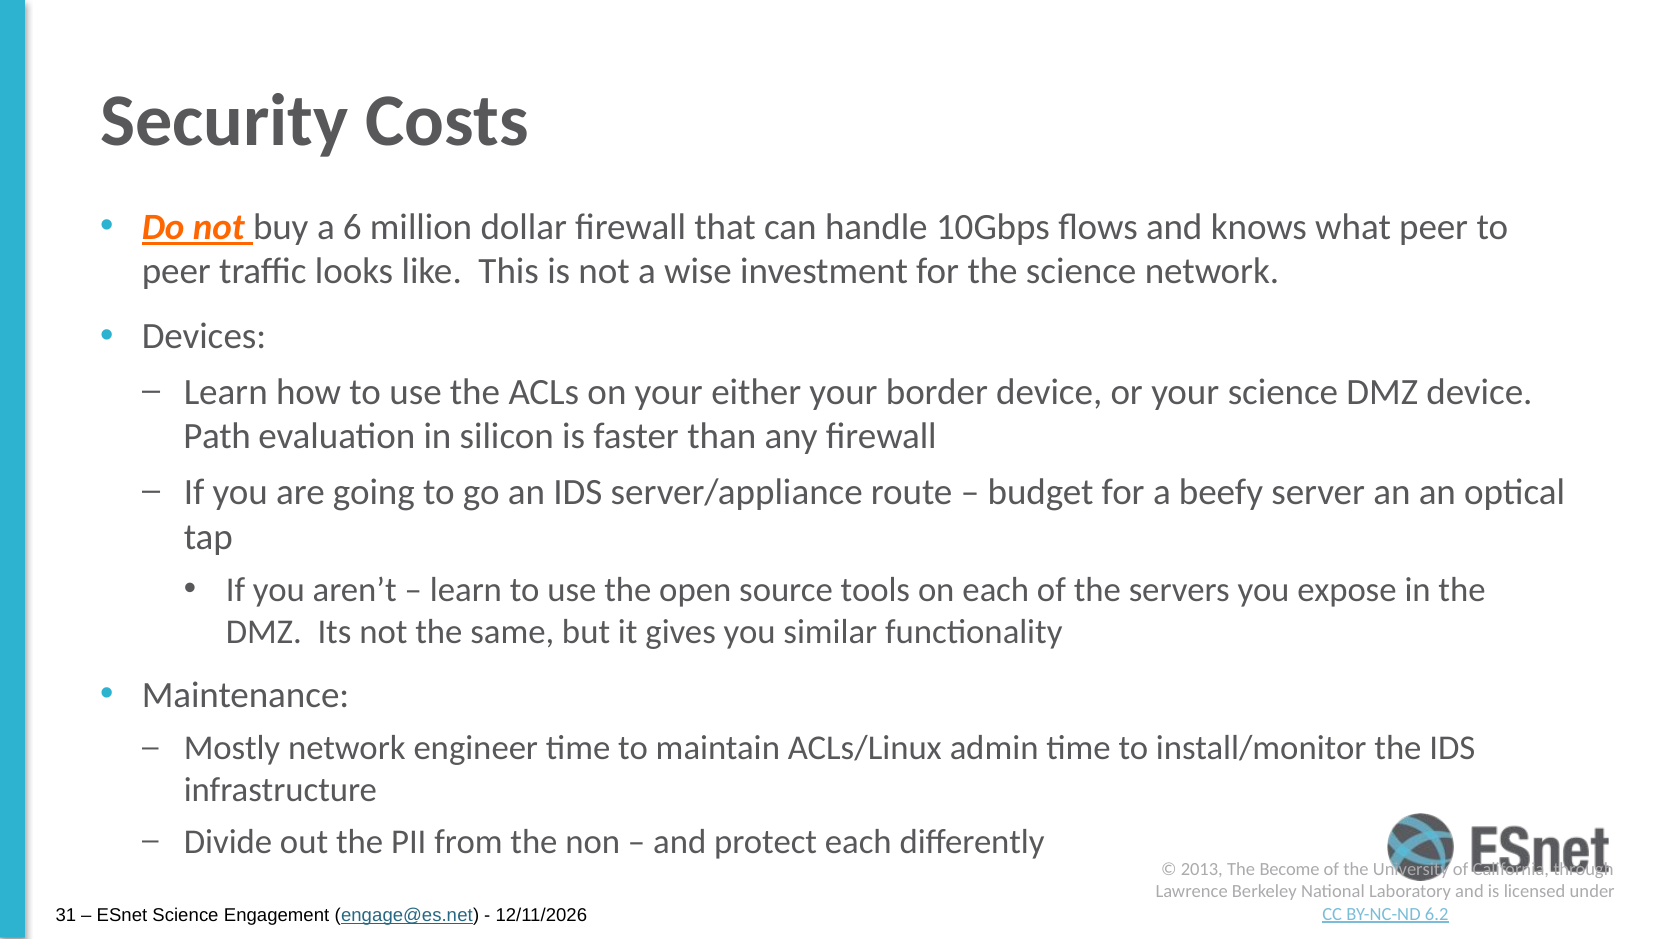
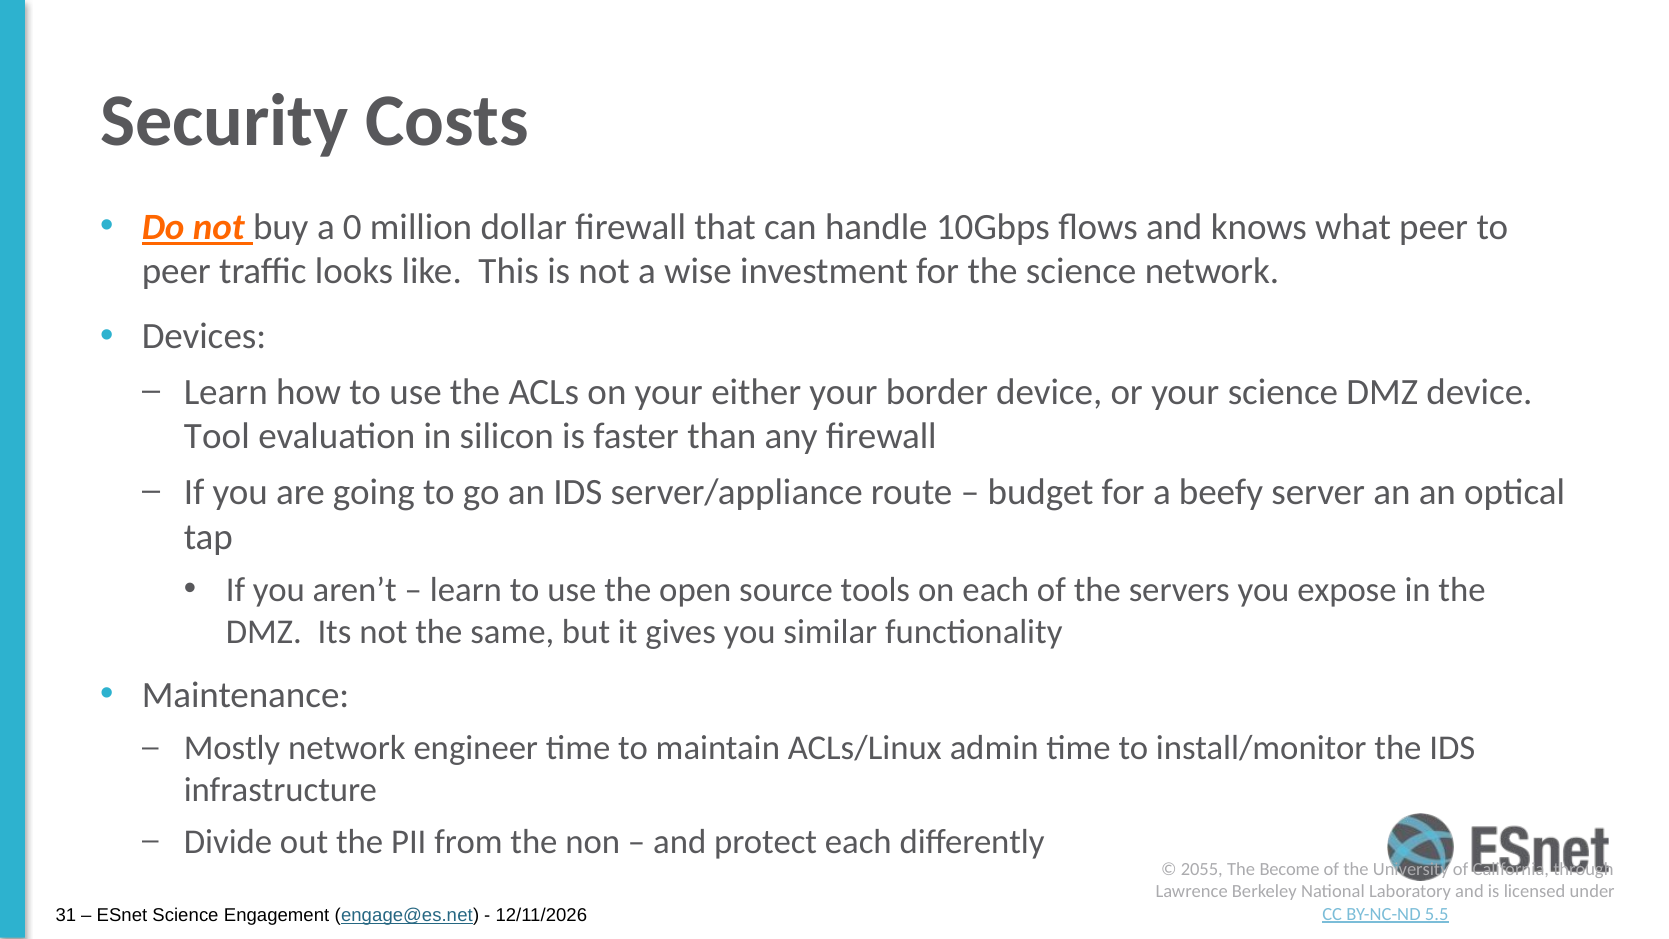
6: 6 -> 0 (352, 227)
Path: Path -> Tool (217, 437)
2013: 2013 -> 2055 (1202, 869)
6.2: 6.2 -> 5.5 (1437, 914)
